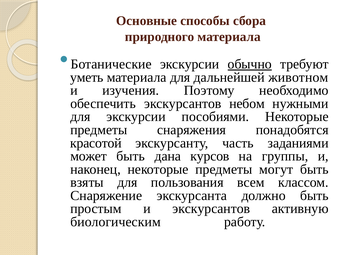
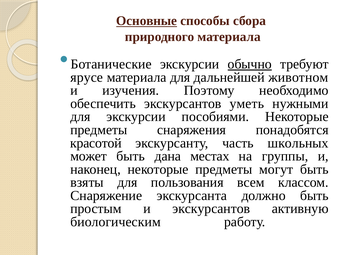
Основные underline: none -> present (147, 21)
уметь: уметь -> ярусе (87, 77)
небом: небом -> уметь (247, 104)
заданиями: заданиями -> школьных (298, 143)
курсов: курсов -> местах (210, 156)
